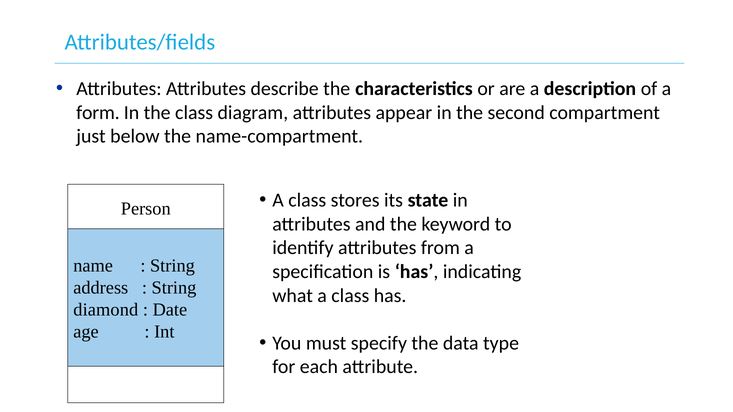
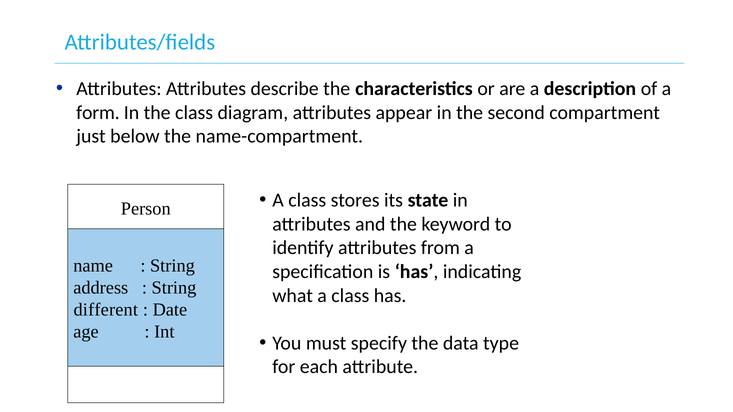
diamond: diamond -> different (106, 310)
